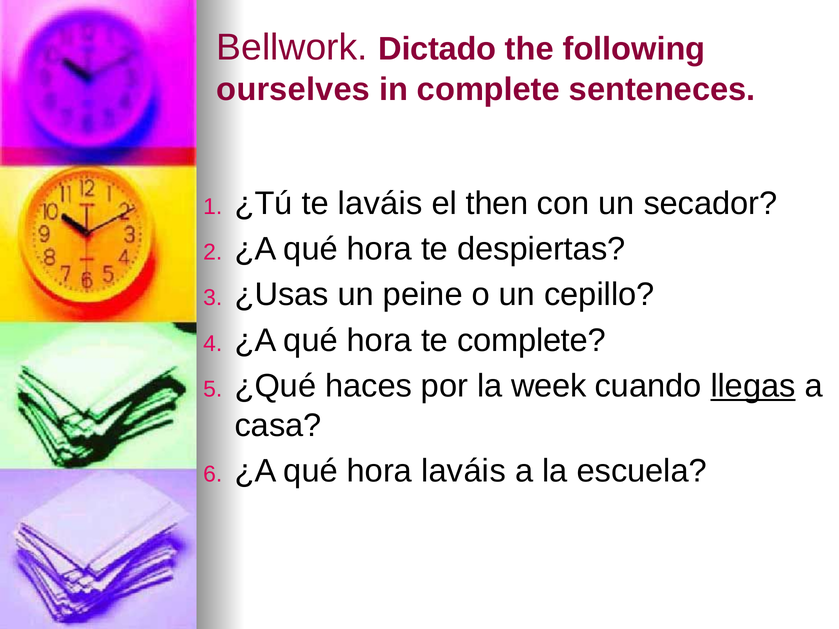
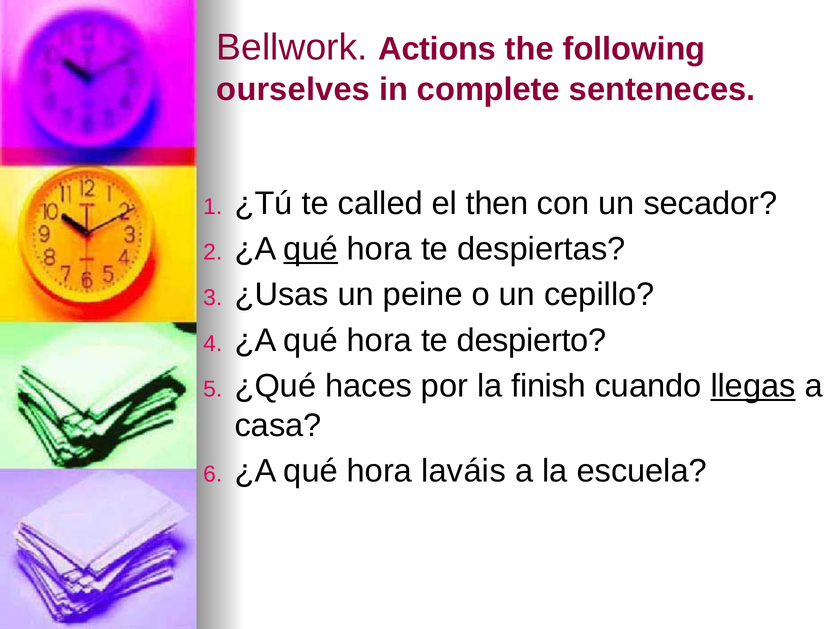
Dictado: Dictado -> Actions (437, 49)
te laváis: laváis -> called (380, 203)
qué underline: none -> present (311, 249)
te complete: complete -> despierto (532, 341)
week: week -> finish (549, 386)
